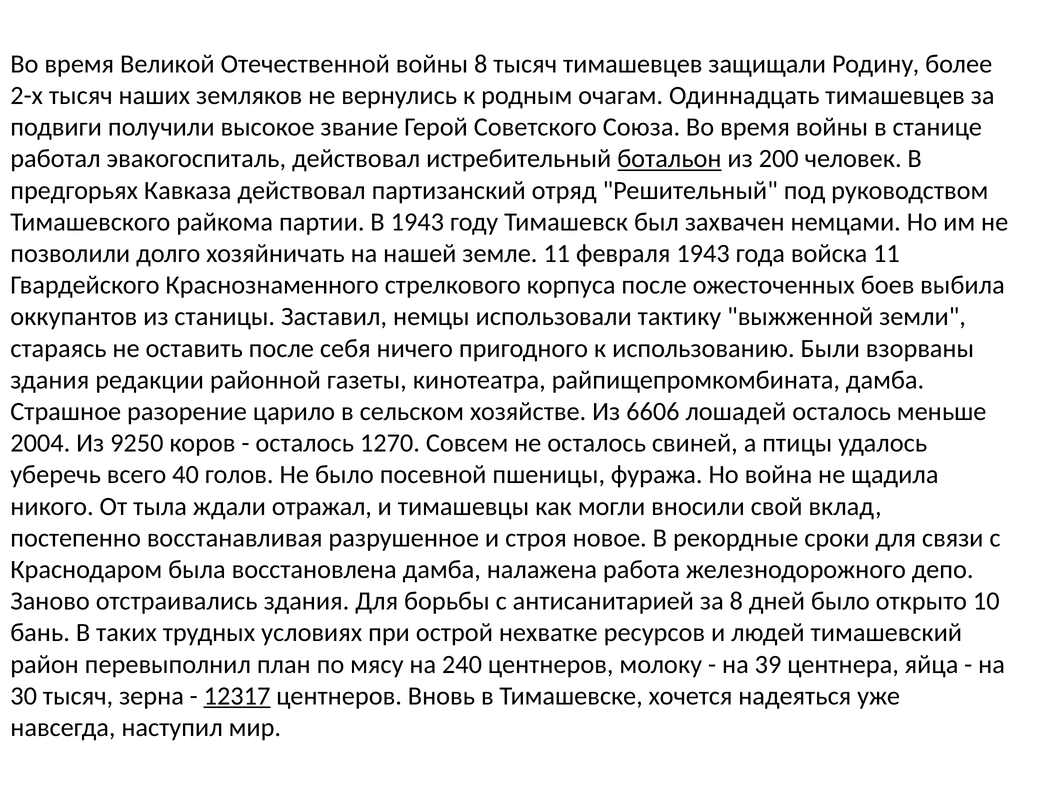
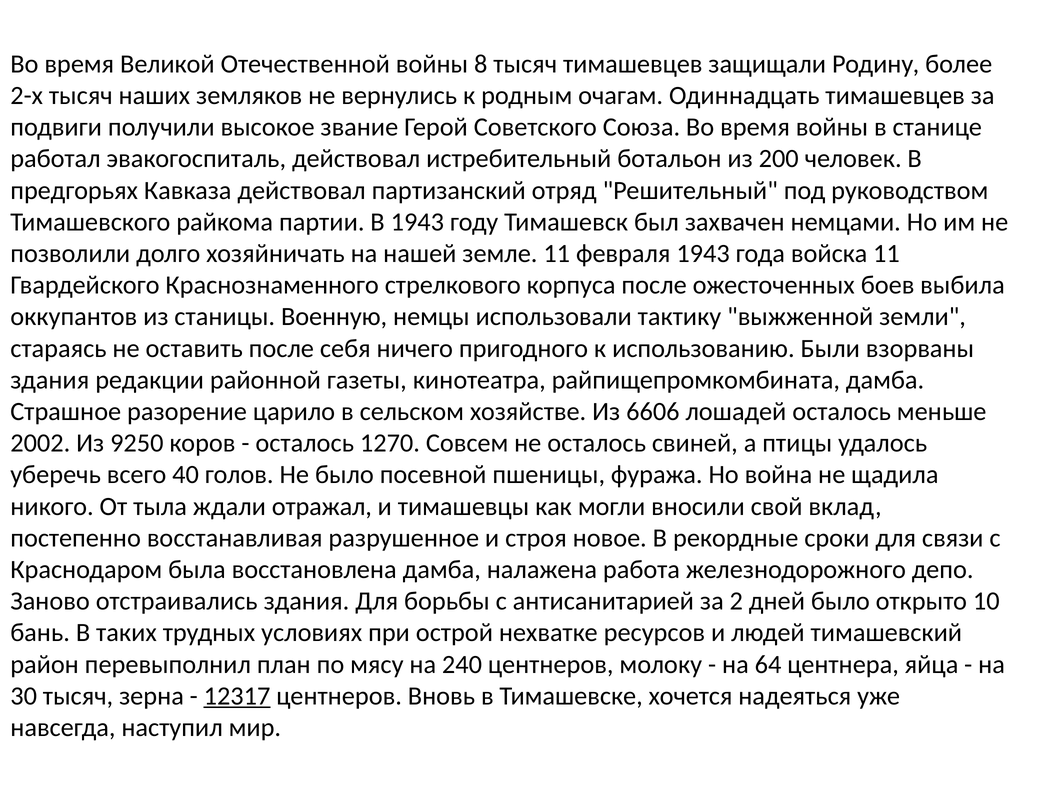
ботальон underline: present -> none (669, 159)
Заставил: Заставил -> Военную (334, 317)
2004: 2004 -> 2002 (40, 443)
за 8: 8 -> 2 (736, 602)
39: 39 -> 64 (768, 665)
